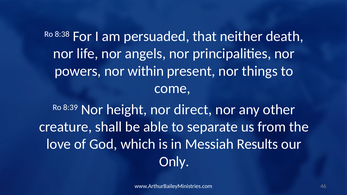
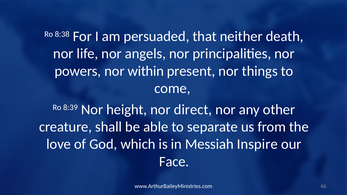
Results: Results -> Inspire (257, 144)
Only: Only -> Face (174, 162)
